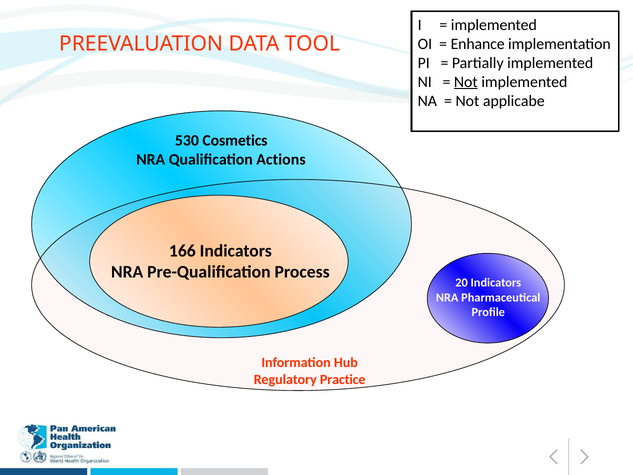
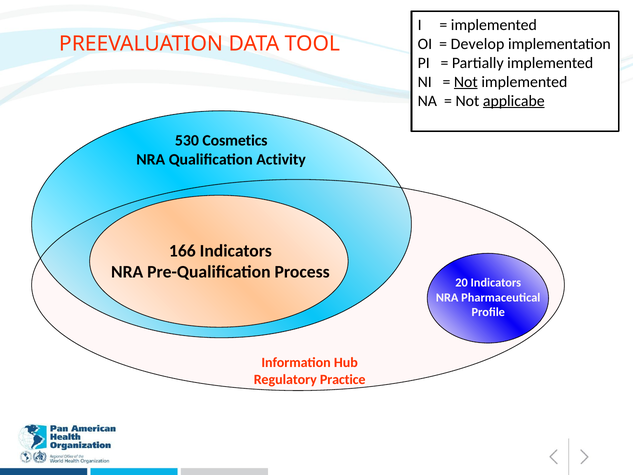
Enhance: Enhance -> Develop (478, 44)
applicabe underline: none -> present (514, 101)
Actions: Actions -> Activity (281, 159)
